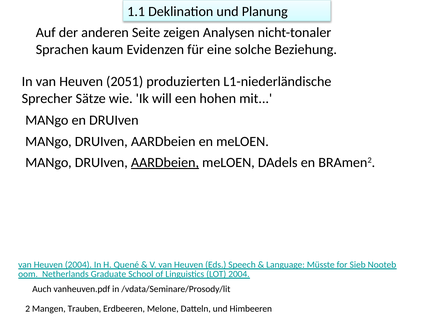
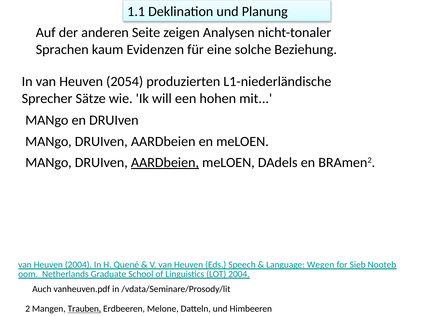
2051: 2051 -> 2054 (125, 82)
Müsste: Müsste -> Wegen (321, 265)
Trauben underline: none -> present (84, 309)
